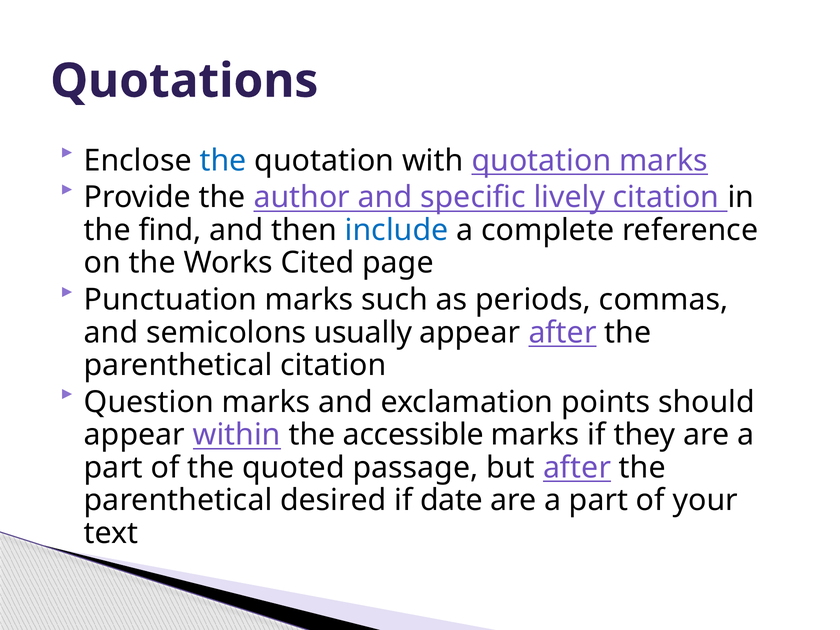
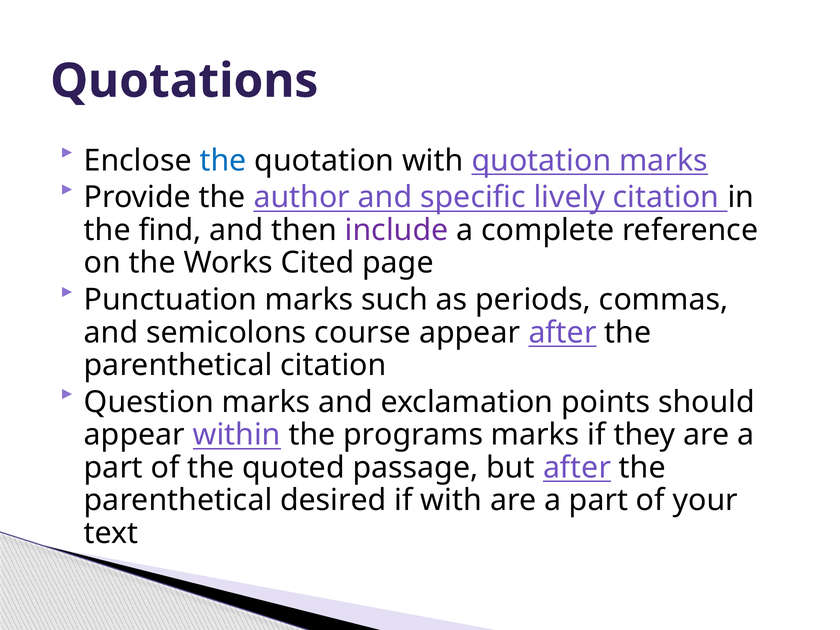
include colour: blue -> purple (397, 230)
usually: usually -> course (363, 333)
accessible: accessible -> programs (413, 435)
if date: date -> with (451, 500)
